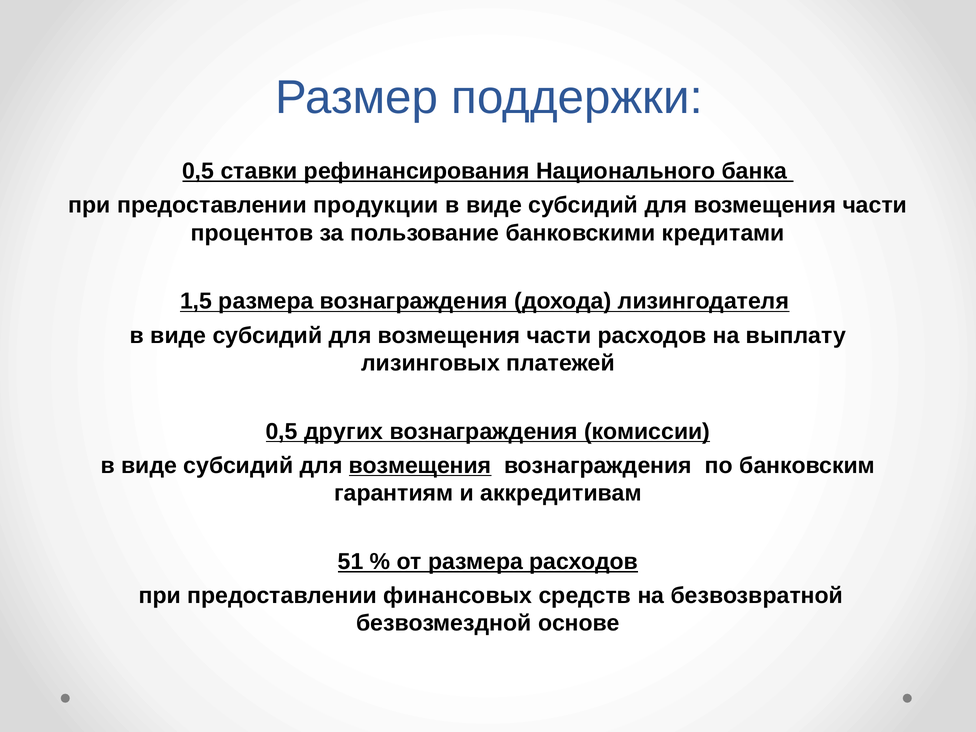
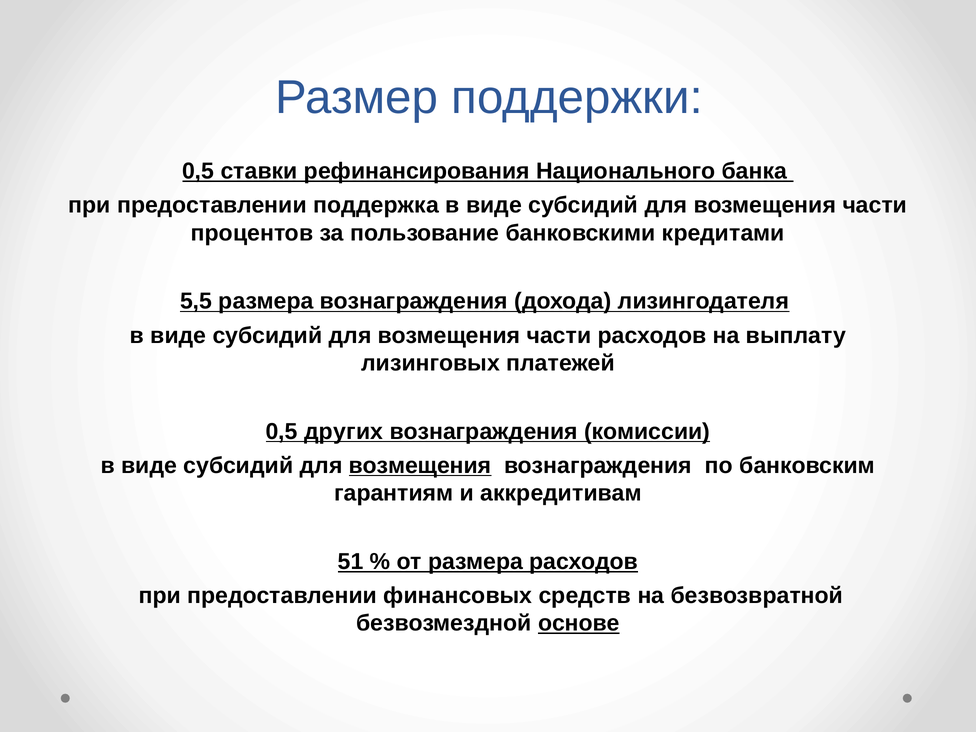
продукции: продукции -> поддержка (376, 205)
1,5: 1,5 -> 5,5 (196, 301)
основе underline: none -> present (579, 623)
